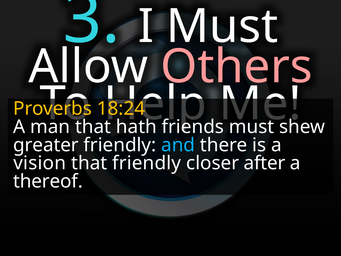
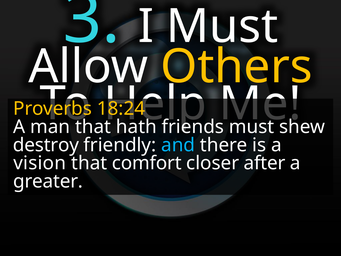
Others colour: pink -> yellow (236, 67)
greater: greater -> destroy (46, 145)
that friendly: friendly -> comfort (147, 163)
thereof: thereof -> greater (48, 181)
